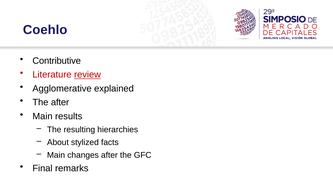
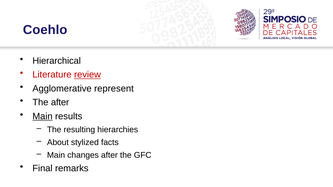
Contributive: Contributive -> Hierarchical (57, 61)
explained: explained -> represent (114, 89)
Main underline: none -> present (42, 116)
